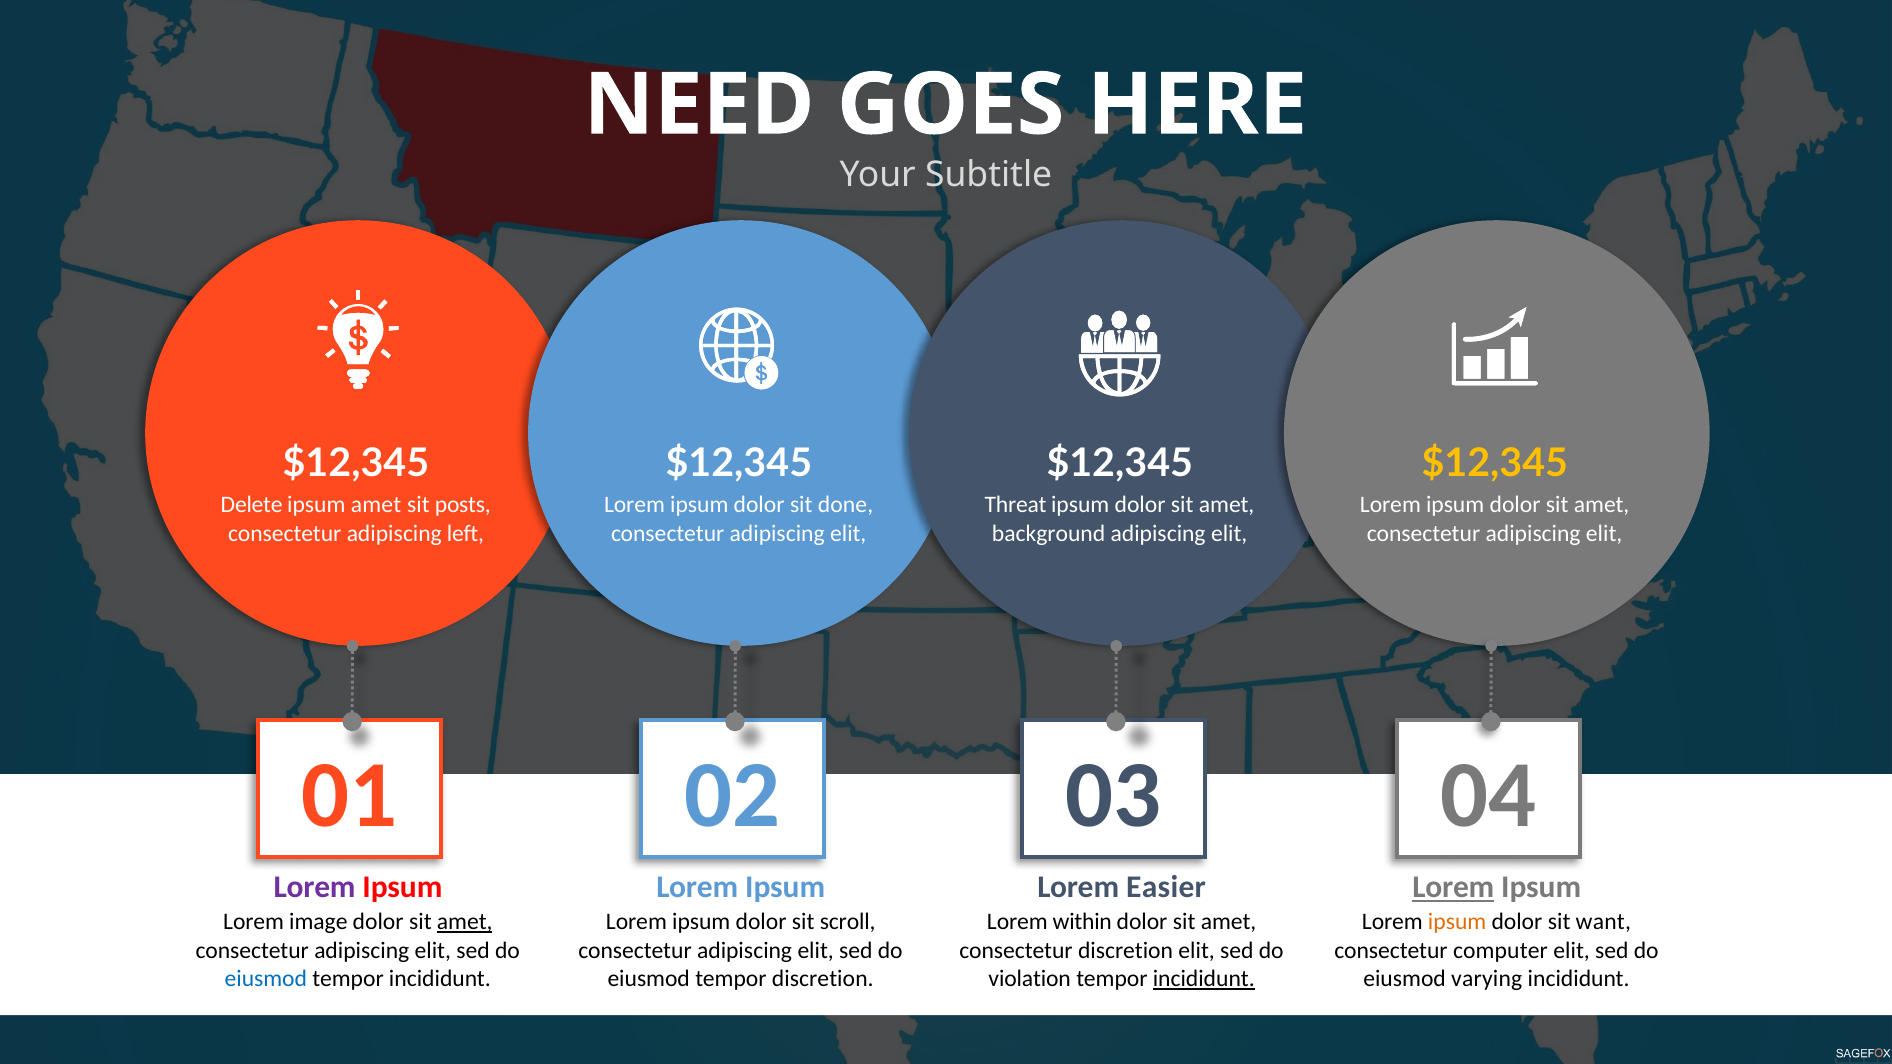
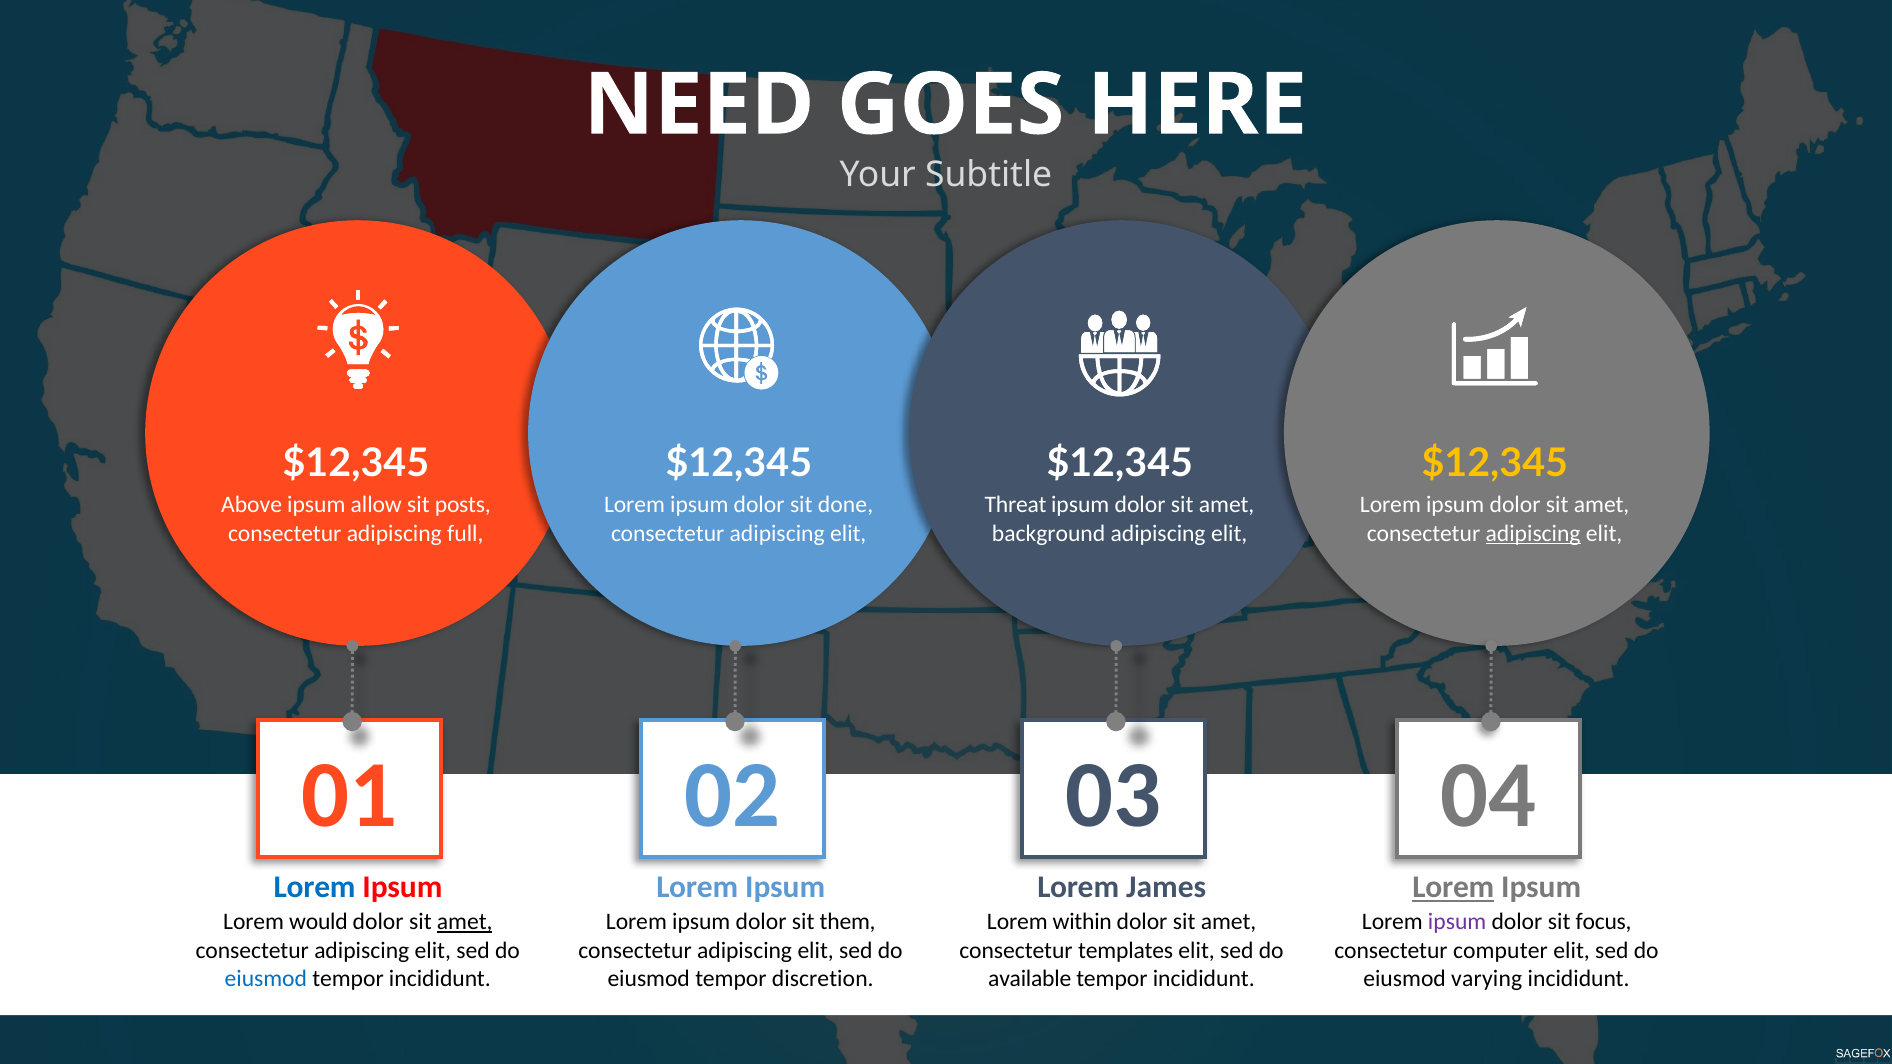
Delete: Delete -> Above (252, 505)
ipsum amet: amet -> allow (376, 505)
left: left -> full (465, 534)
adipiscing underline: none -> present (1533, 534)
Lorem colour: purple -> blue (315, 888)
Easier: Easier -> James (1166, 888)
image: image -> would (318, 922)
scroll: scroll -> them (848, 922)
ipsum colour: orange -> purple (1457, 922)
want: want -> focus (1604, 922)
consectetur discretion: discretion -> templates (1126, 951)
violation: violation -> available (1030, 979)
incididunt underline: present -> none (1204, 979)
